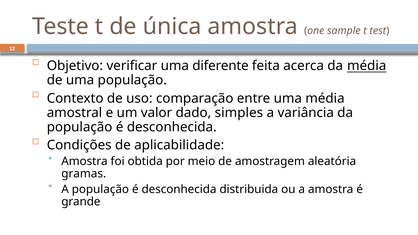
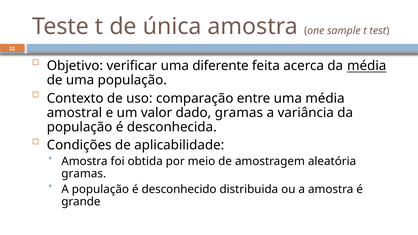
dado simples: simples -> gramas (239, 113)
A população é desconhecida: desconhecida -> desconhecido (179, 189)
